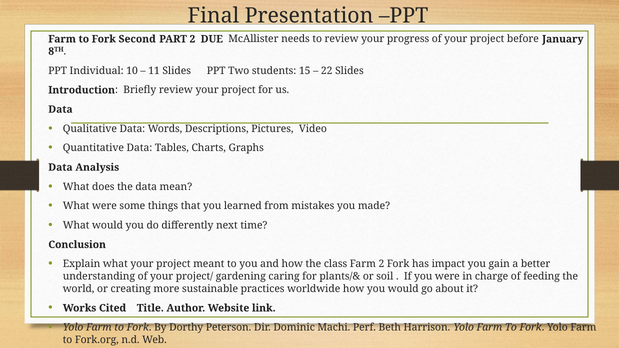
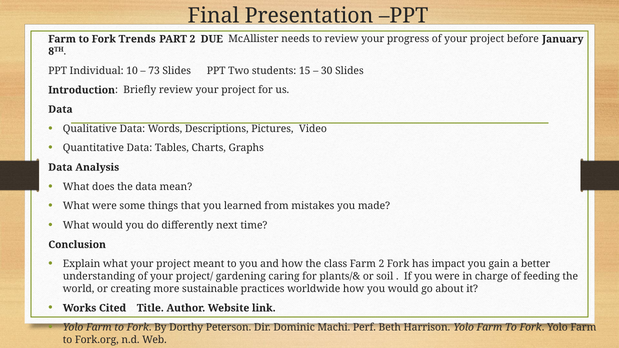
Second: Second -> Trends (137, 39)
11: 11 -> 73 (154, 71)
22: 22 -> 30 (327, 71)
